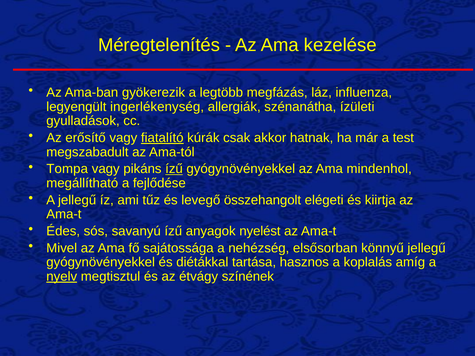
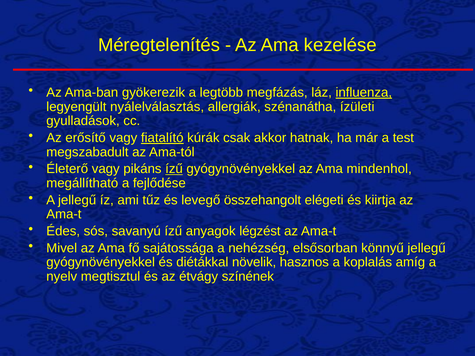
influenza underline: none -> present (364, 93)
ingerlékenység: ingerlékenység -> nyálelválasztás (157, 107)
Tompa: Tompa -> Életerő (67, 169)
nyelést: nyelést -> légzést (260, 231)
tartása: tartása -> növelik (254, 262)
nyelv underline: present -> none (62, 277)
